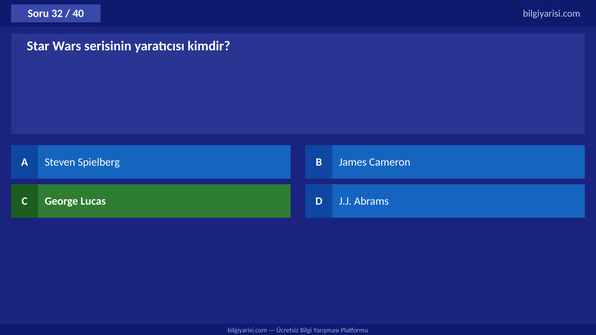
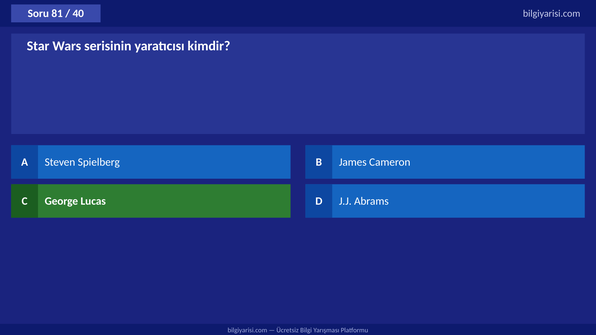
32: 32 -> 81 (57, 14)
